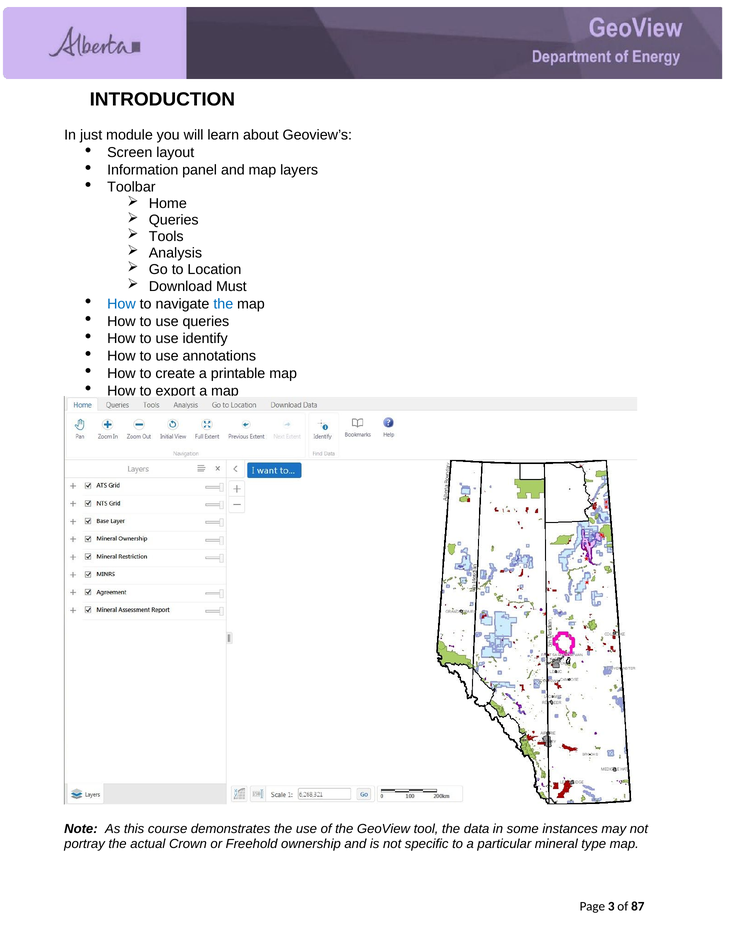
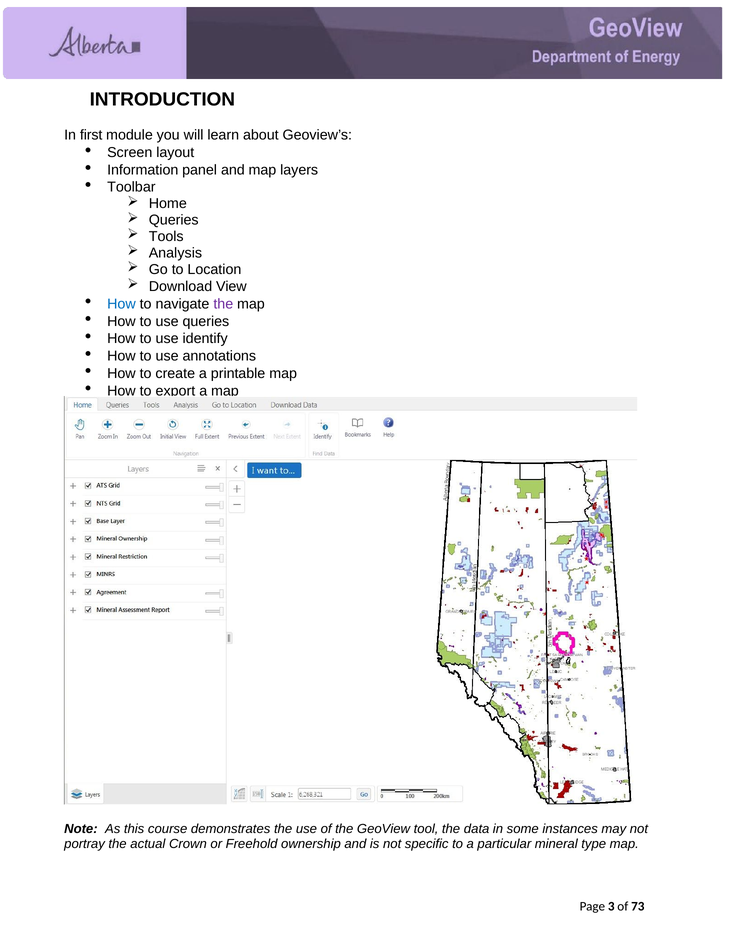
just: just -> first (91, 135)
Must: Must -> View (231, 286)
the colour: blue -> purple (223, 304)
87: 87 -> 73 (638, 906)
